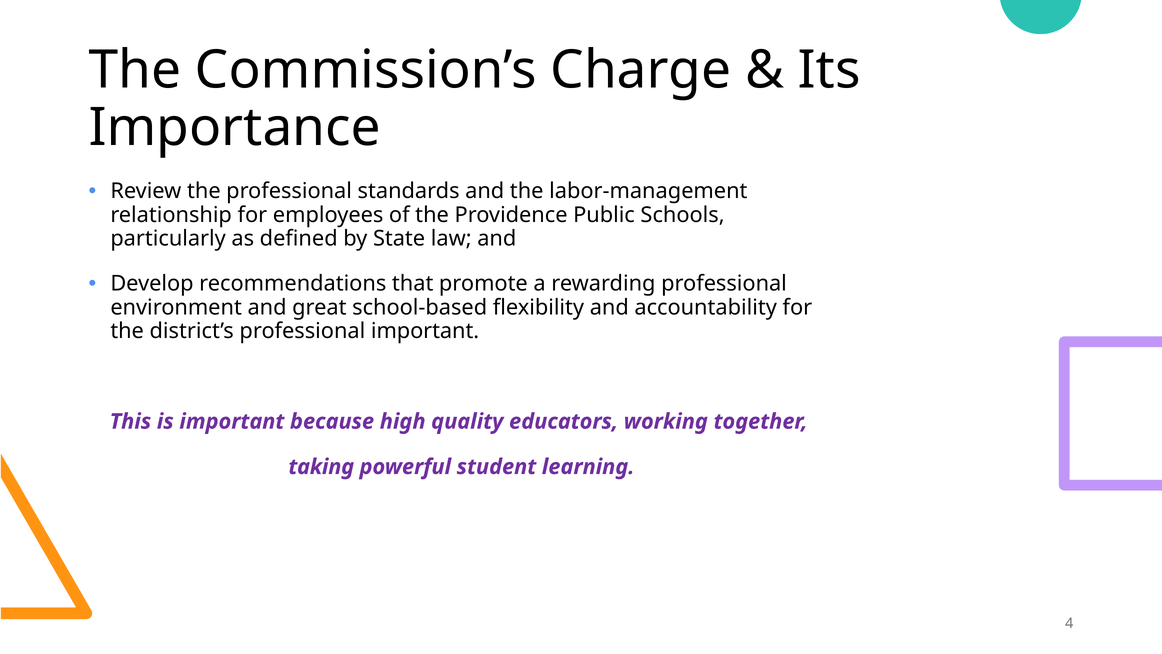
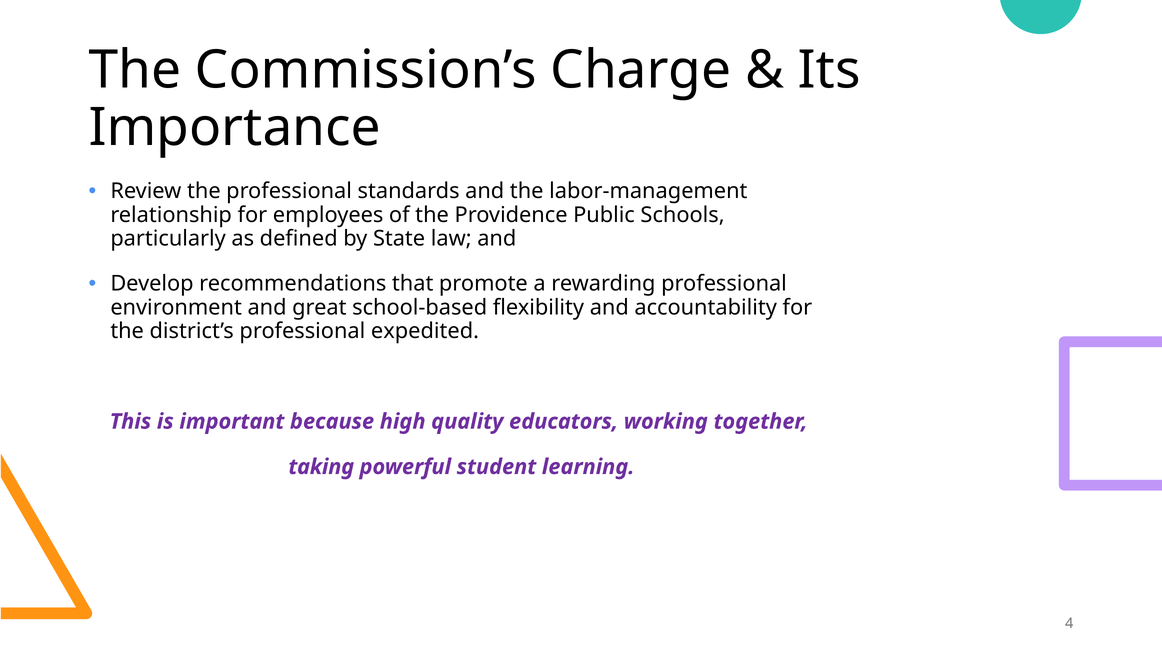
professional important: important -> expedited (425, 331)
